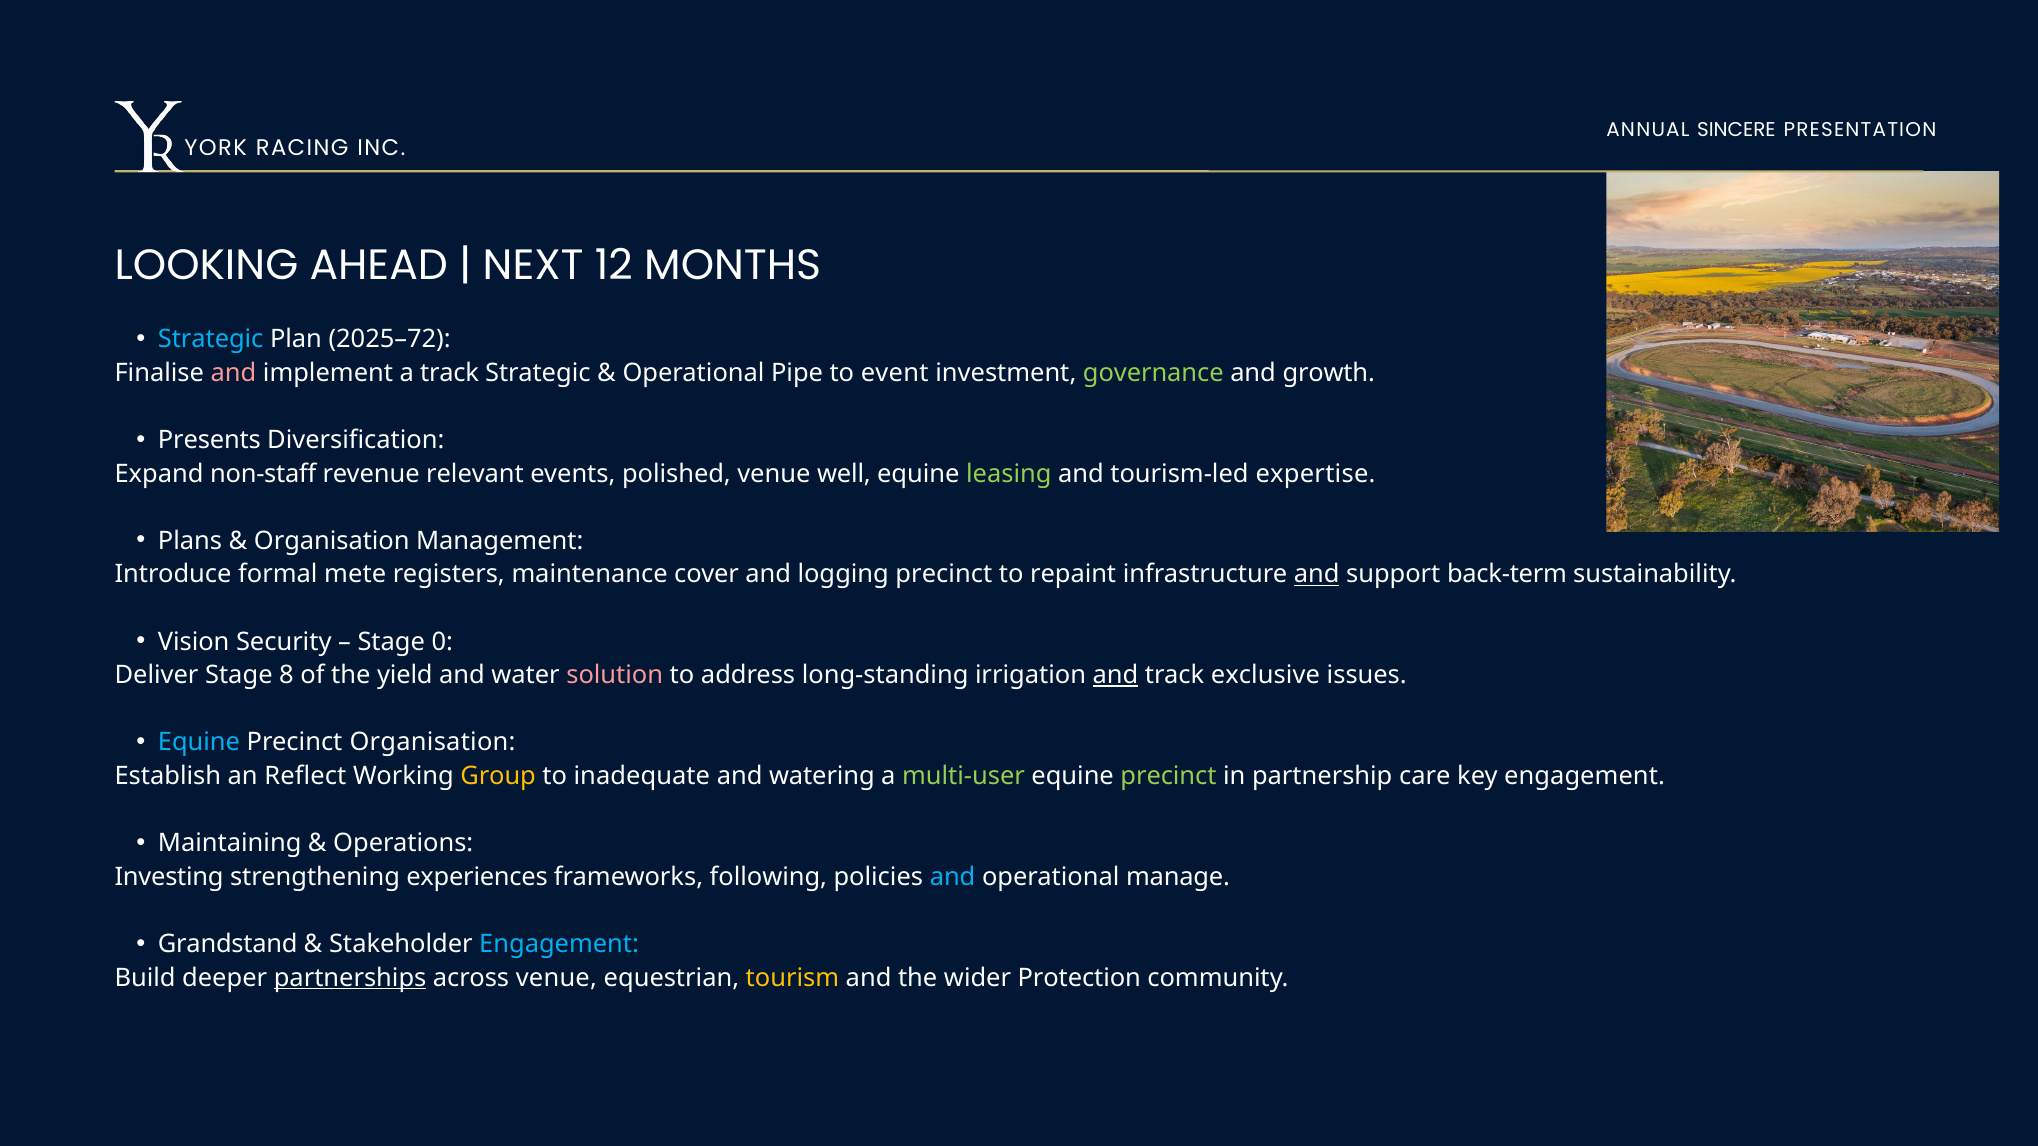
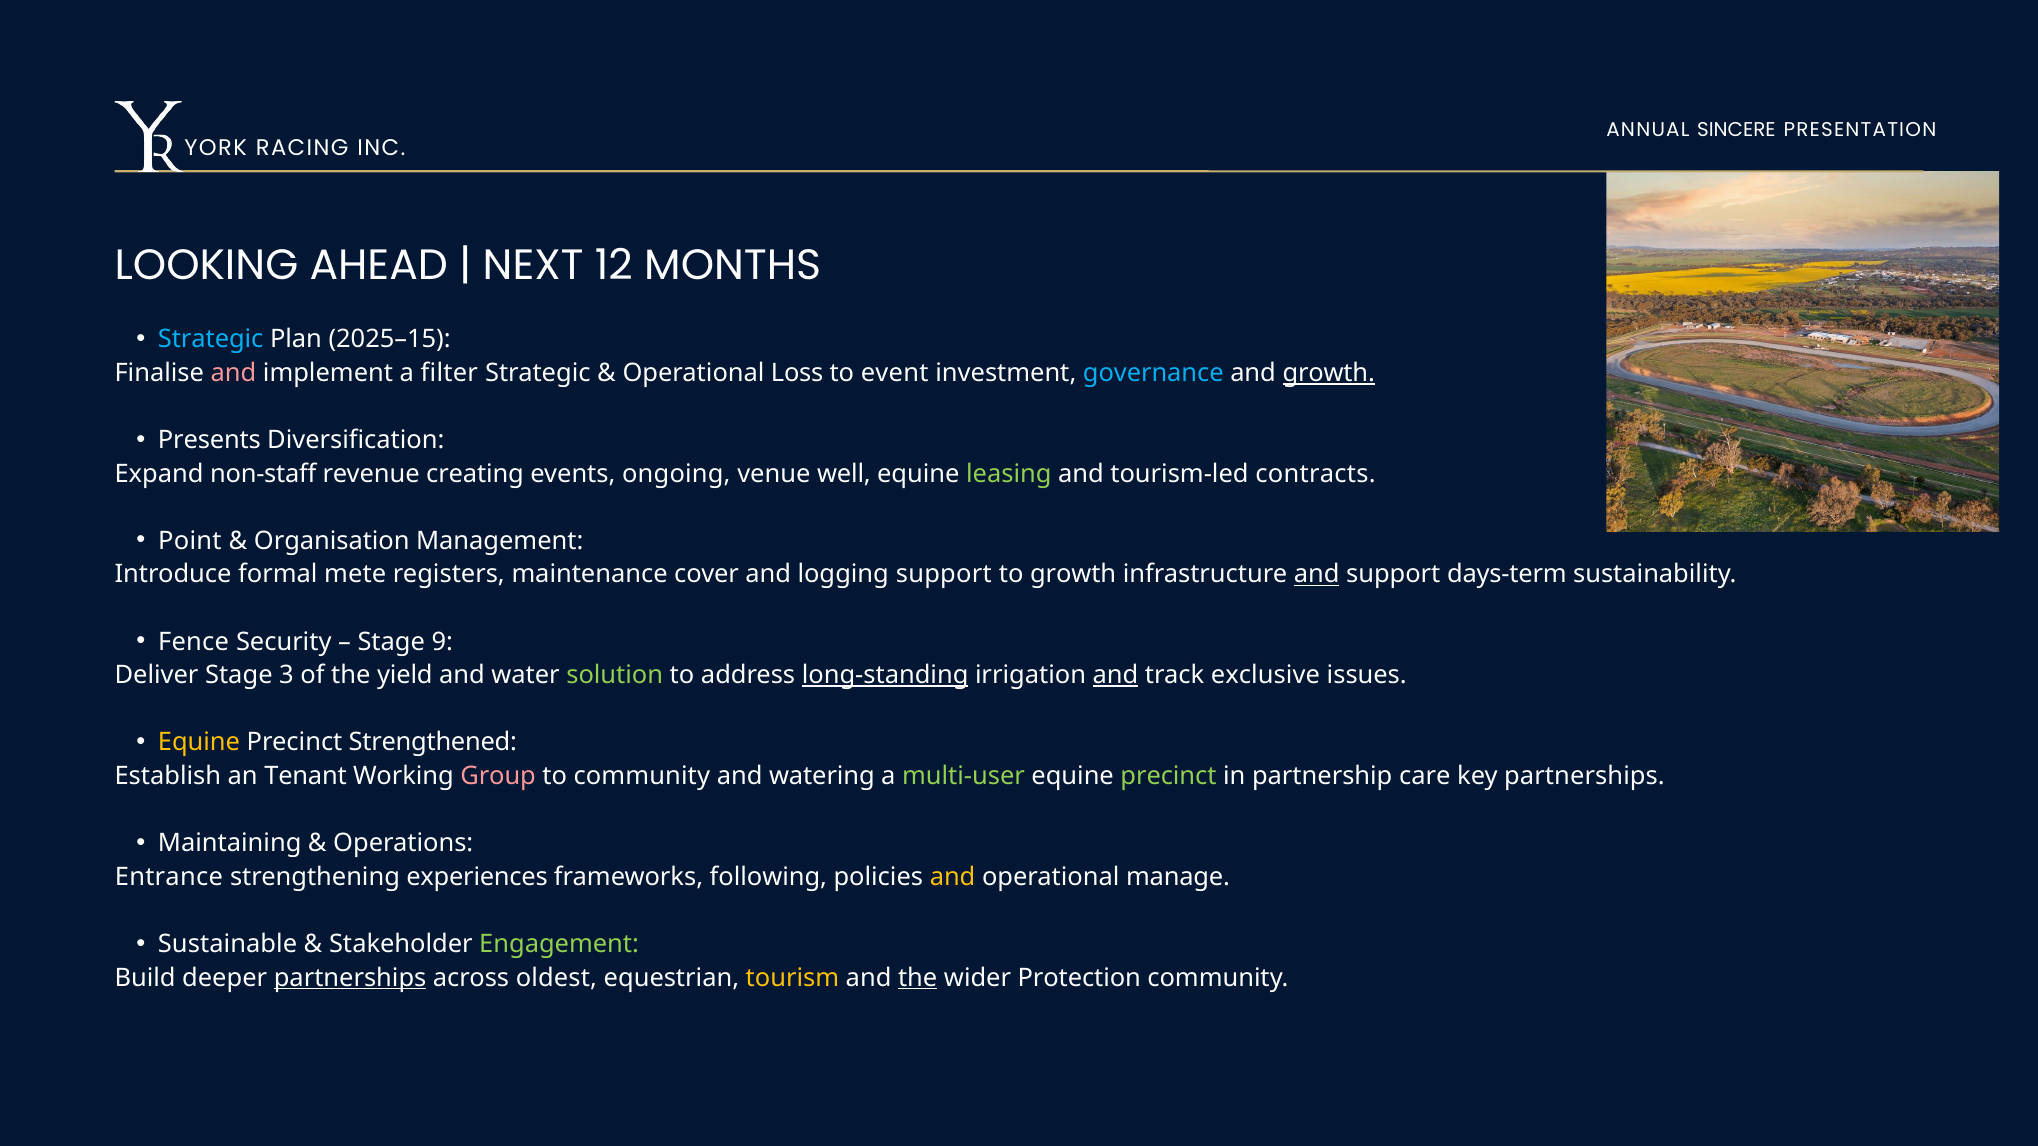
2025–72: 2025–72 -> 2025–15 (390, 339)
a track: track -> filter (449, 373)
Pipe: Pipe -> Loss (797, 373)
governance colour: light green -> light blue (1153, 373)
growth underline: none -> present (1329, 373)
relevant: relevant -> creating (475, 474)
polished: polished -> ongoing (676, 474)
expertise: expertise -> contracts (1316, 474)
Plans: Plans -> Point (190, 541)
logging precinct: precinct -> support (944, 575)
to repaint: repaint -> growth (1073, 575)
back-term: back-term -> days-term (1507, 575)
Vision: Vision -> Fence (194, 642)
0: 0 -> 9 (442, 642)
8: 8 -> 3 (286, 676)
solution colour: pink -> light green (615, 676)
long-standing underline: none -> present (885, 676)
Equine colour: light blue -> yellow (199, 743)
Precinct Organisation: Organisation -> Strengthened (433, 743)
Reflect: Reflect -> Tenant (306, 776)
Group colour: yellow -> pink (498, 776)
to inadequate: inadequate -> community (642, 776)
key engagement: engagement -> partnerships (1585, 776)
Investing: Investing -> Entrance (169, 877)
and colour: light blue -> yellow (953, 877)
Grandstand: Grandstand -> Sustainable (228, 944)
Engagement colour: light blue -> light green (559, 944)
across venue: venue -> oldest (556, 978)
the underline: none -> present (918, 978)
